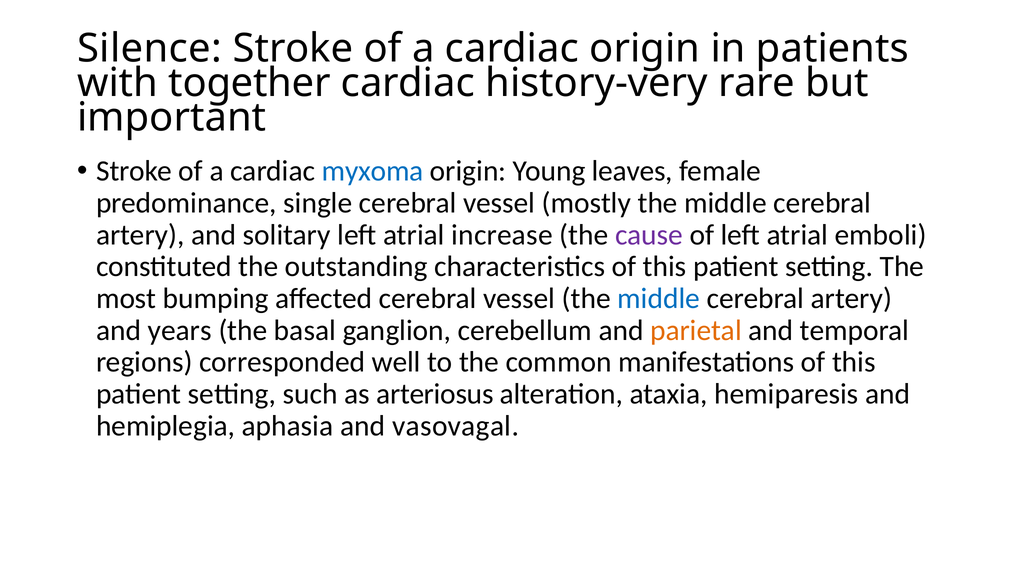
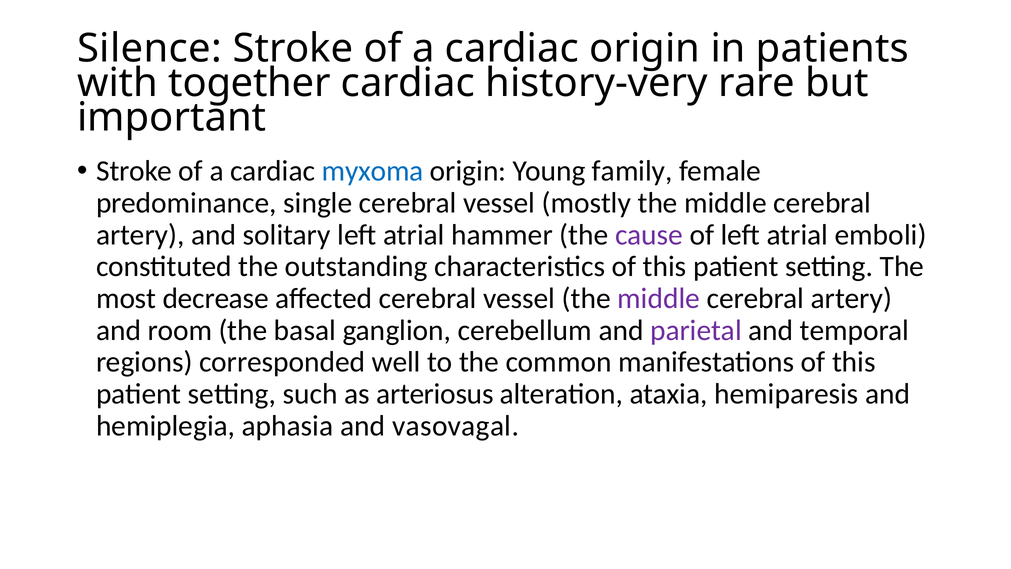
leaves: leaves -> family (632, 171)
increase: increase -> hammer (502, 235)
bumping: bumping -> decrease (216, 298)
middle colour: blue -> purple (659, 298)
years: years -> room (180, 330)
parietal colour: orange -> purple (696, 330)
